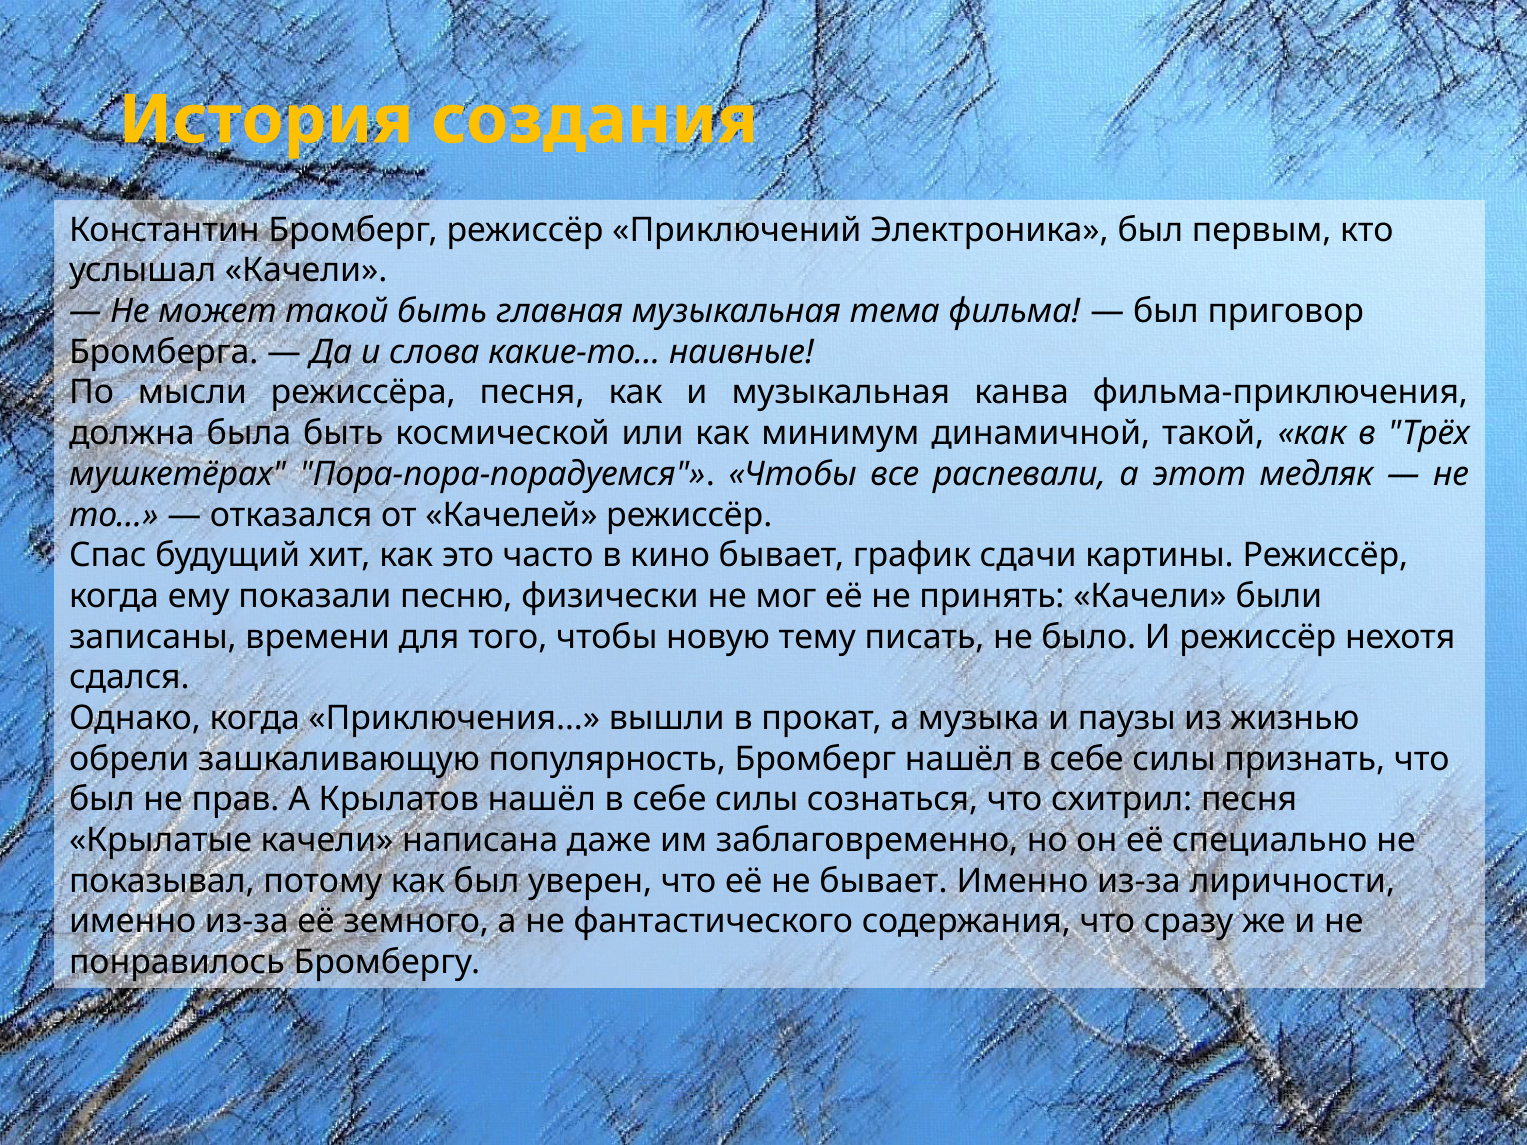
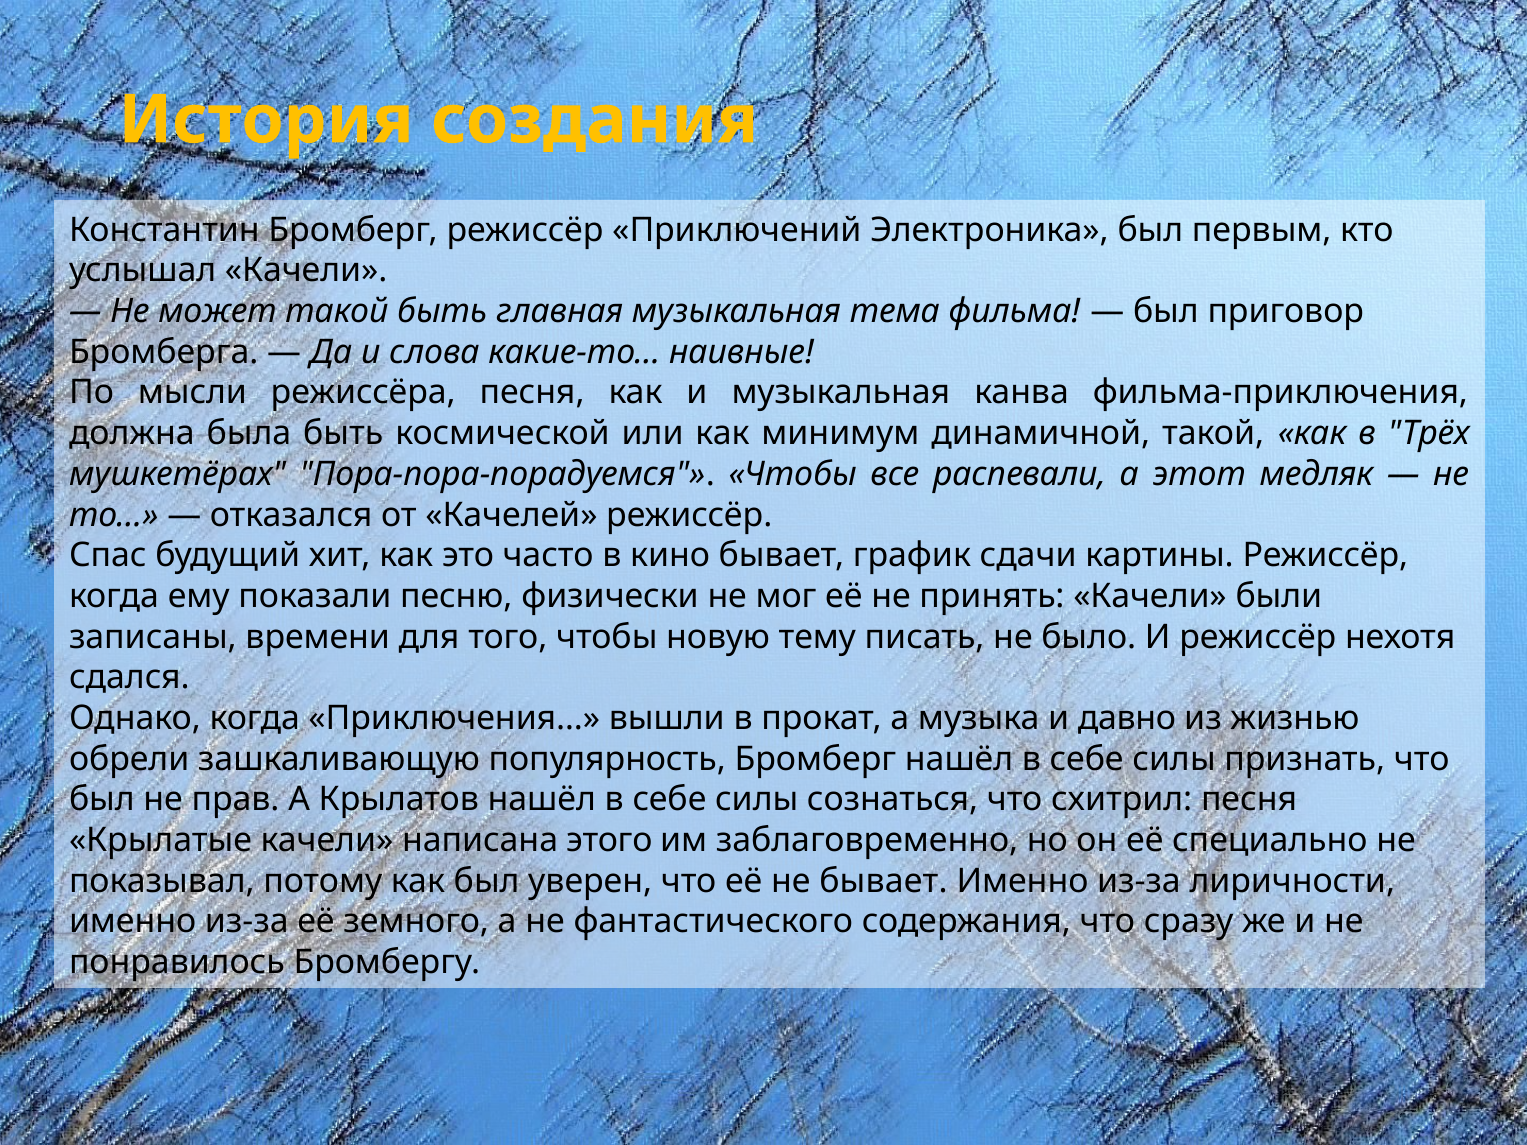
паузы: паузы -> давно (1127, 718)
даже: даже -> этого (609, 841)
